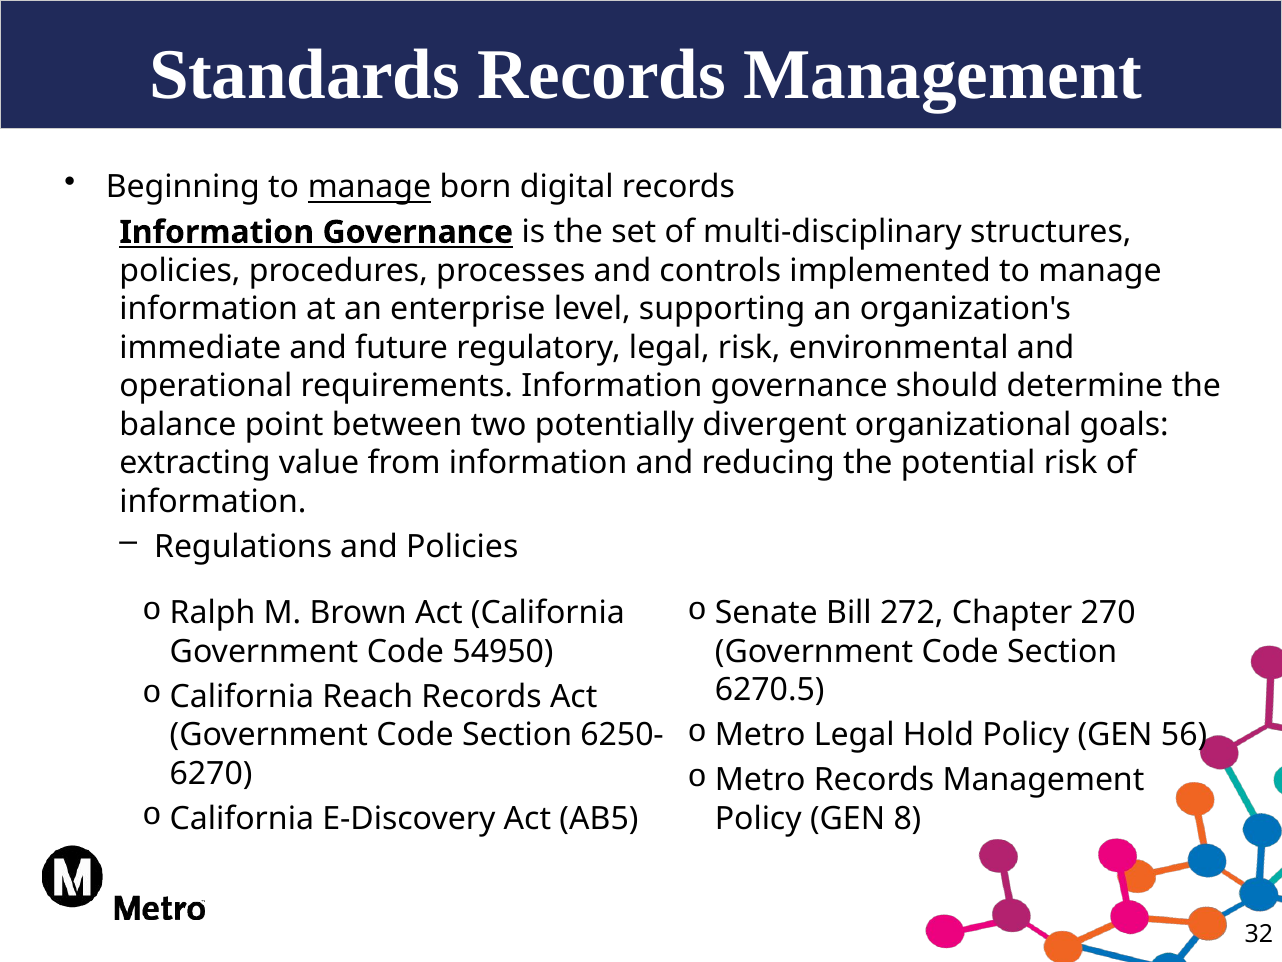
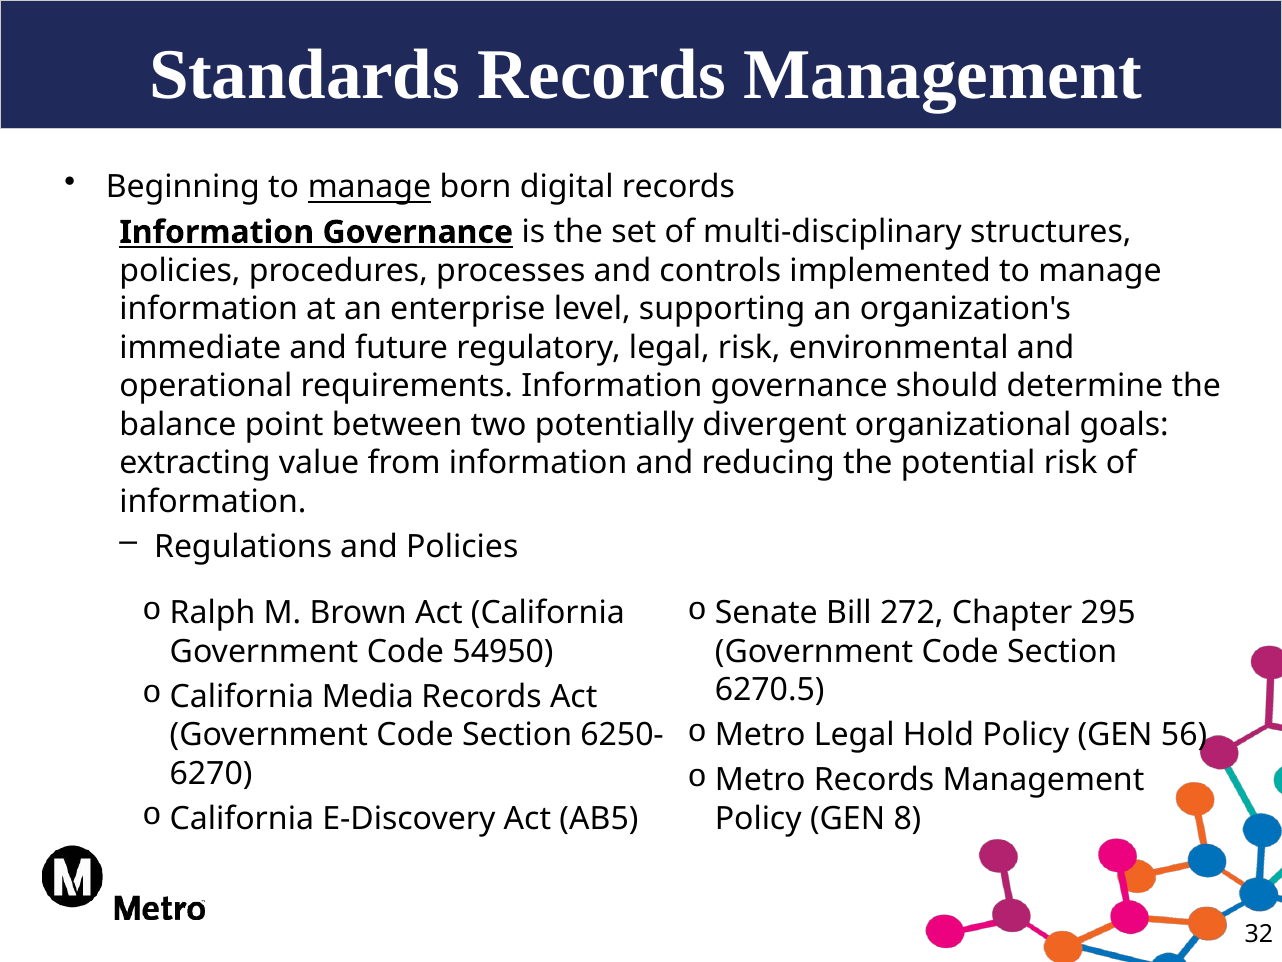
270: 270 -> 295 (1108, 613)
Reach: Reach -> Media (368, 696)
